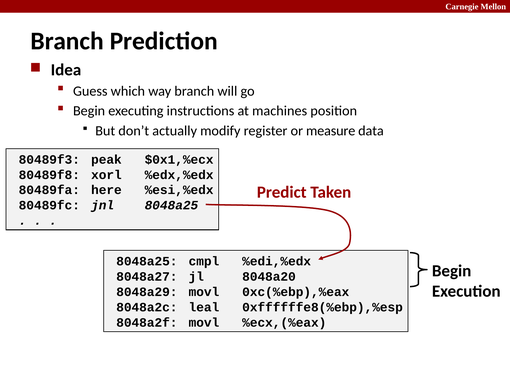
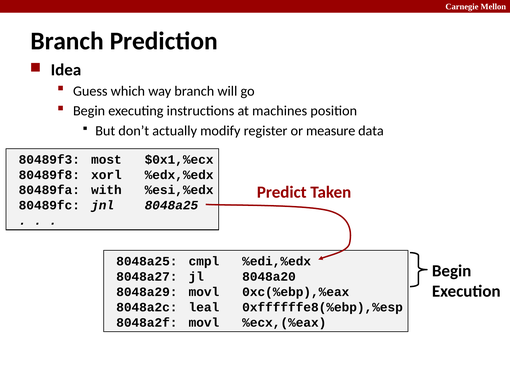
peak: peak -> most (106, 160)
here: here -> with (106, 190)
